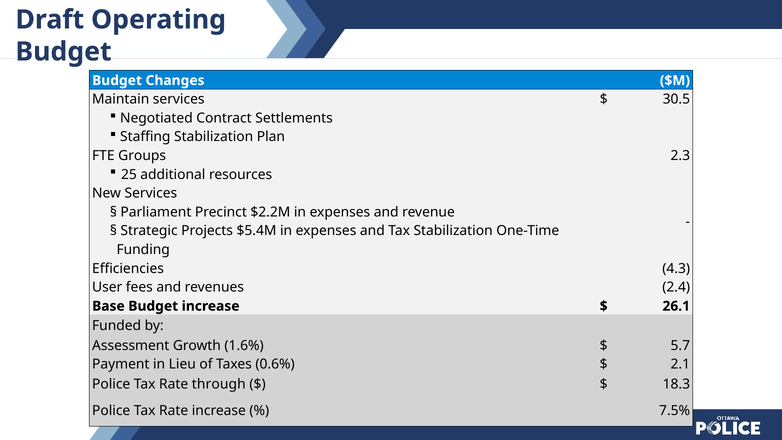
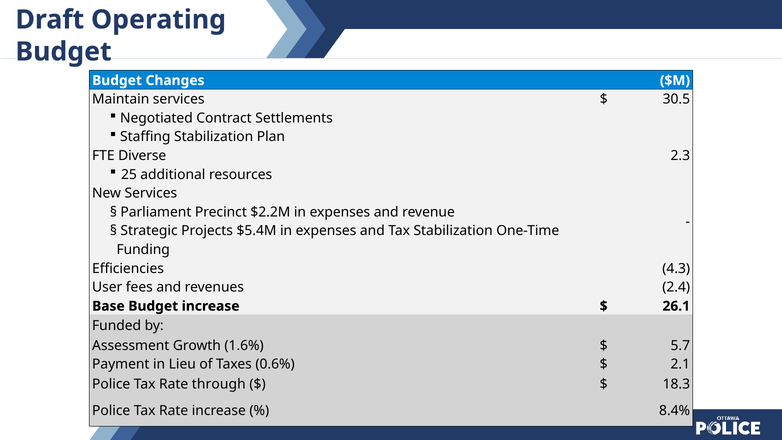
Groups: Groups -> Diverse (142, 156)
7.5%: 7.5% -> 8.4% (675, 410)
